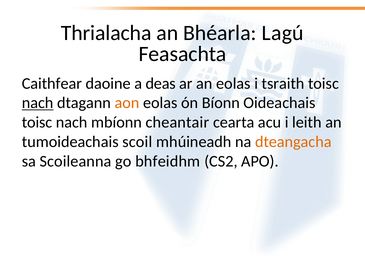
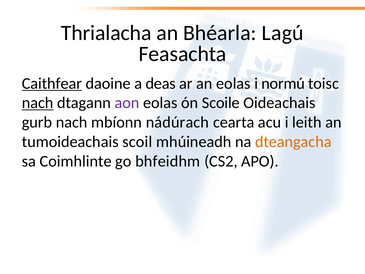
Caithfear underline: none -> present (52, 83)
tsraith: tsraith -> normú (283, 83)
aon colour: orange -> purple (127, 103)
Bíonn: Bíonn -> Scoile (221, 103)
toisc: toisc -> gurb (37, 122)
cheantair: cheantair -> nádúrach (177, 122)
Scoileanna: Scoileanna -> Coimhlinte (76, 161)
